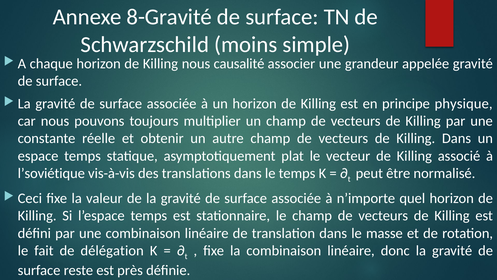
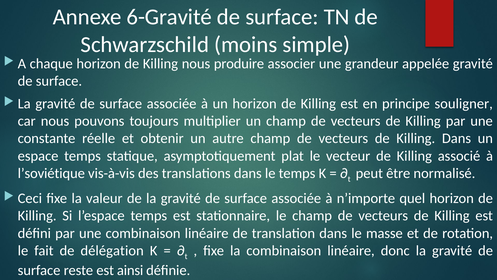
8-Gravité: 8-Gravité -> 6-Gravité (169, 17)
causalité: causalité -> produire (239, 63)
physique: physique -> souligner (464, 103)
près: près -> ainsi (130, 270)
